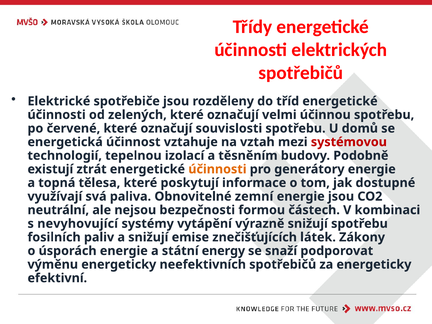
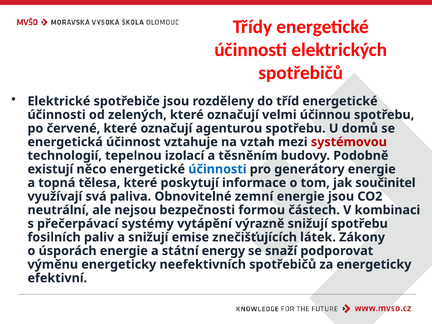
souvislosti: souvislosti -> agenturou (229, 128)
ztrát: ztrát -> něco (92, 169)
účinnosti colour: orange -> blue (217, 169)
dostupné: dostupné -> součinitel (385, 183)
nevyhovující: nevyhovující -> přečerpávací (78, 224)
